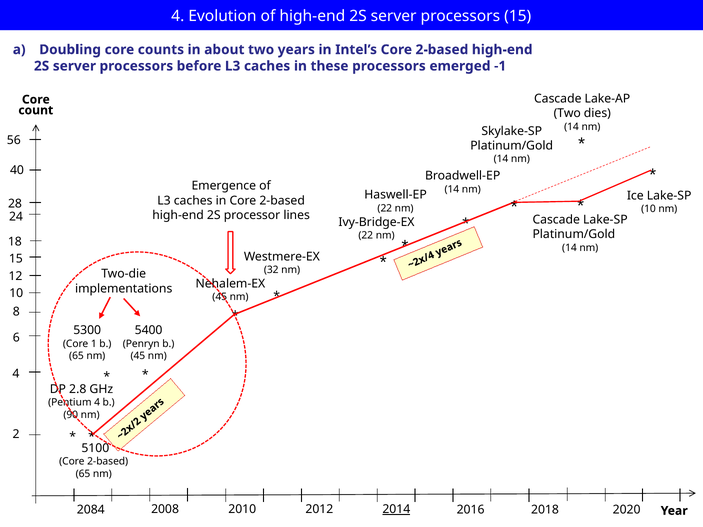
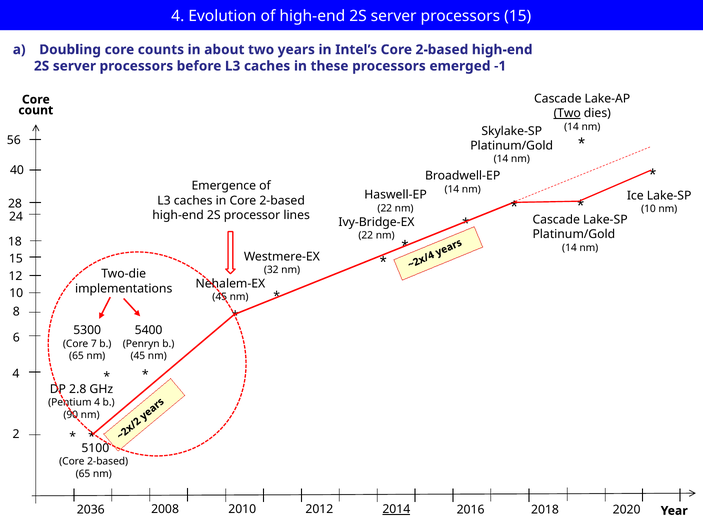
Two underline: none -> present (567, 113)
1: 1 -> 7 (94, 344)
2084: 2084 -> 2036 (91, 510)
